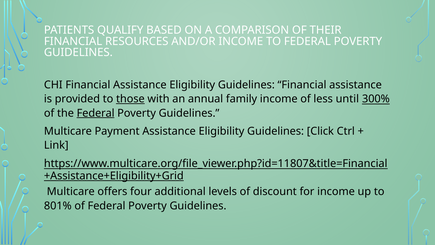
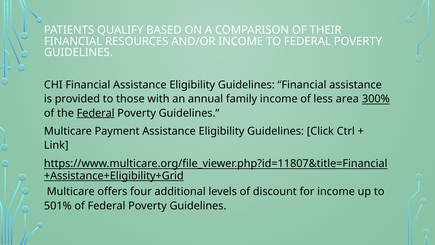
those underline: present -> none (130, 99)
until: until -> area (347, 99)
801%: 801% -> 501% (58, 206)
